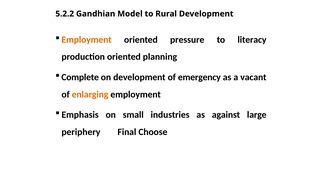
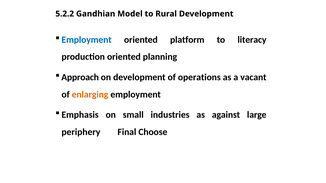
Employment colour: orange -> blue (87, 40)
pressure: pressure -> platform (187, 40)
Complete: Complete -> Approach (80, 77)
emergency: emergency -> operations (199, 77)
